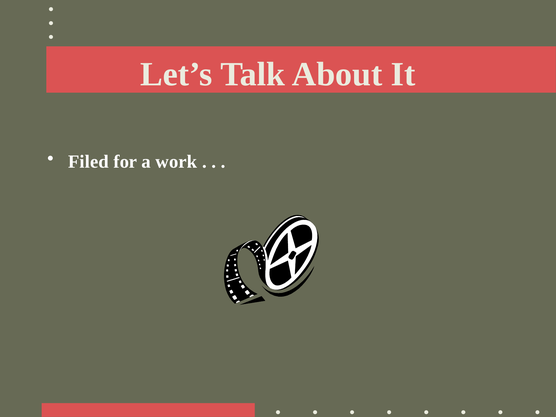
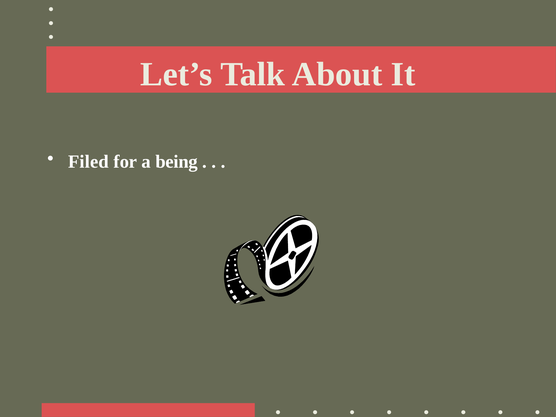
work: work -> being (177, 162)
